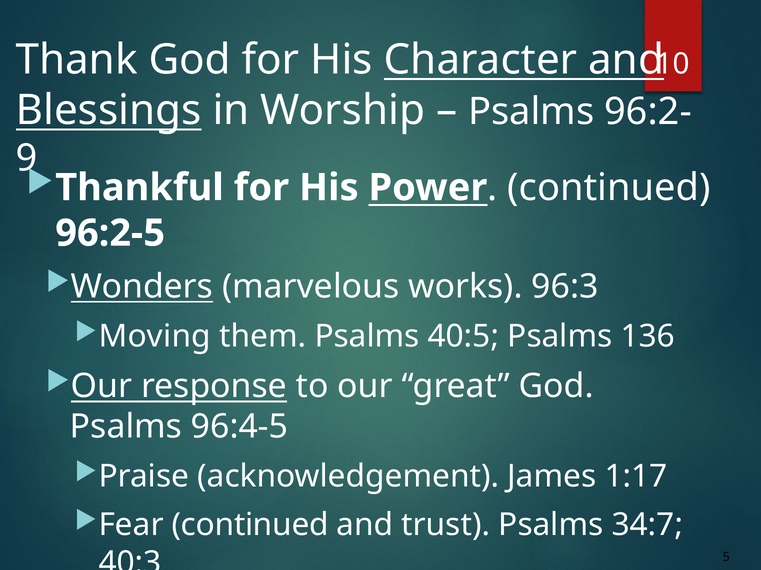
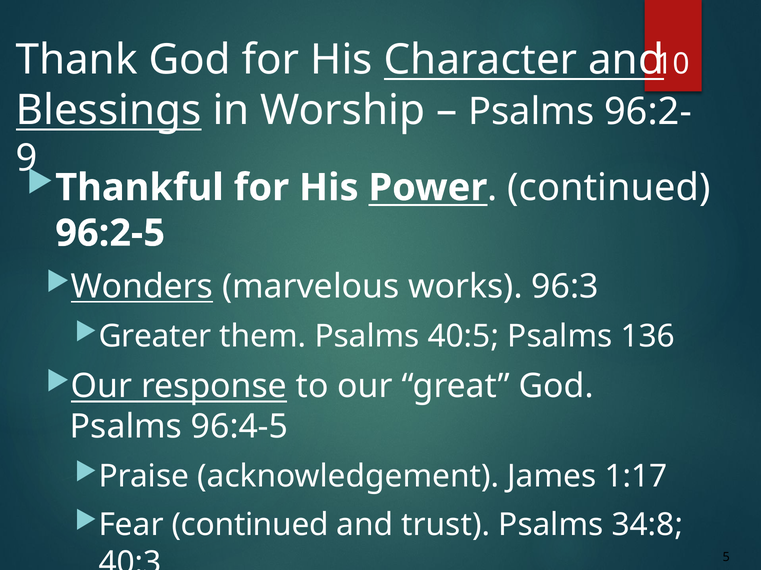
Moving: Moving -> Greater (155, 337)
34:7: 34:7 -> 34:8 (647, 526)
